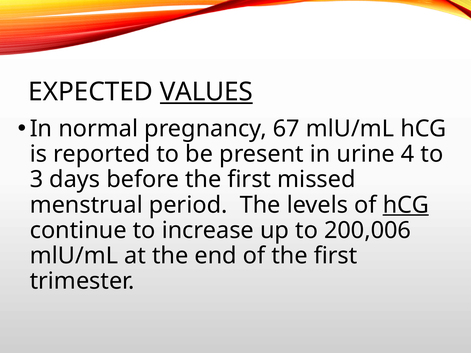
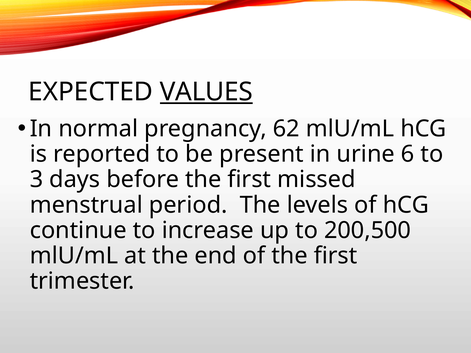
67: 67 -> 62 (286, 129)
4: 4 -> 6 (408, 154)
hCG underline: present -> none (406, 205)
200,006: 200,006 -> 200,500 (368, 231)
